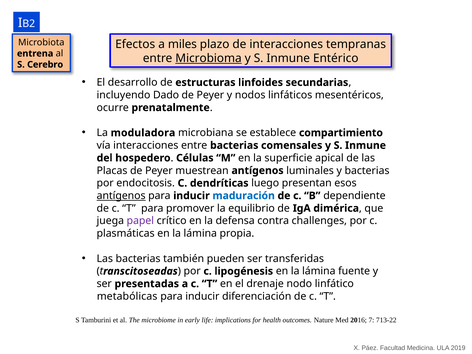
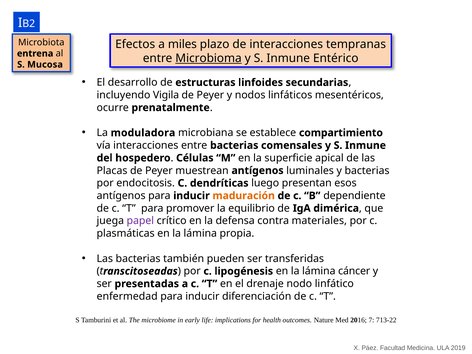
Cerebro: Cerebro -> Mucosa (45, 65)
Dado: Dado -> Vigila (166, 95)
antígenos underline: present -> none (121, 196)
maduración colour: blue -> orange (244, 196)
challenges: challenges -> materiales (319, 221)
fuente: fuente -> cáncer (354, 271)
metabólicas: metabólicas -> enfermedad (127, 296)
